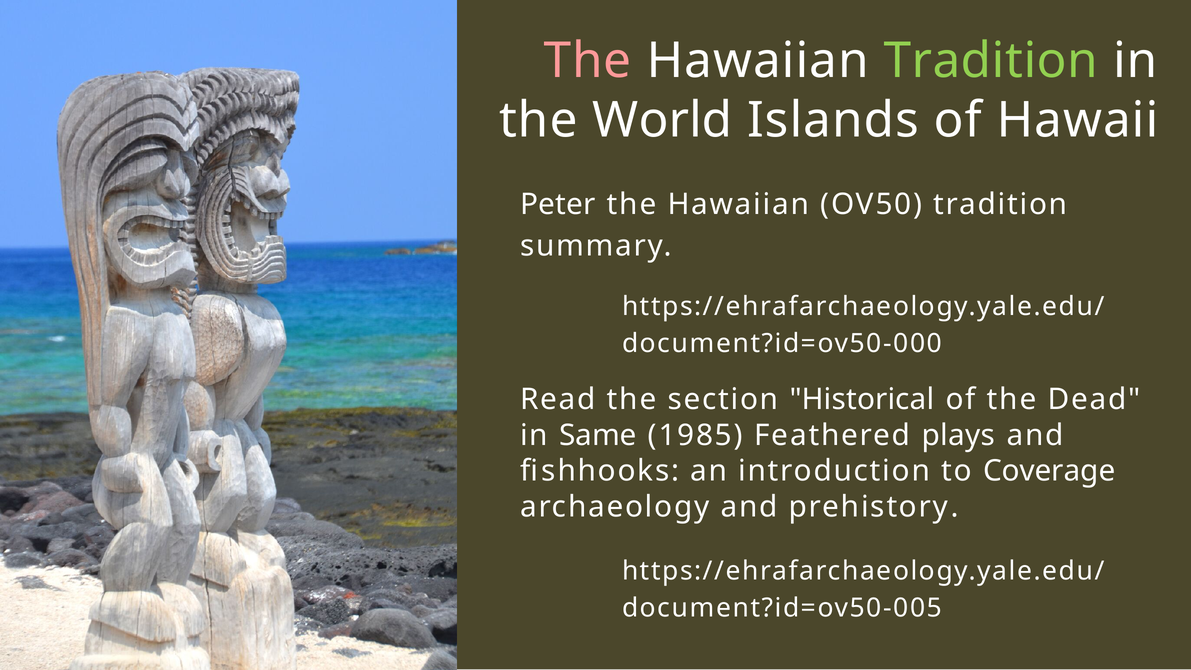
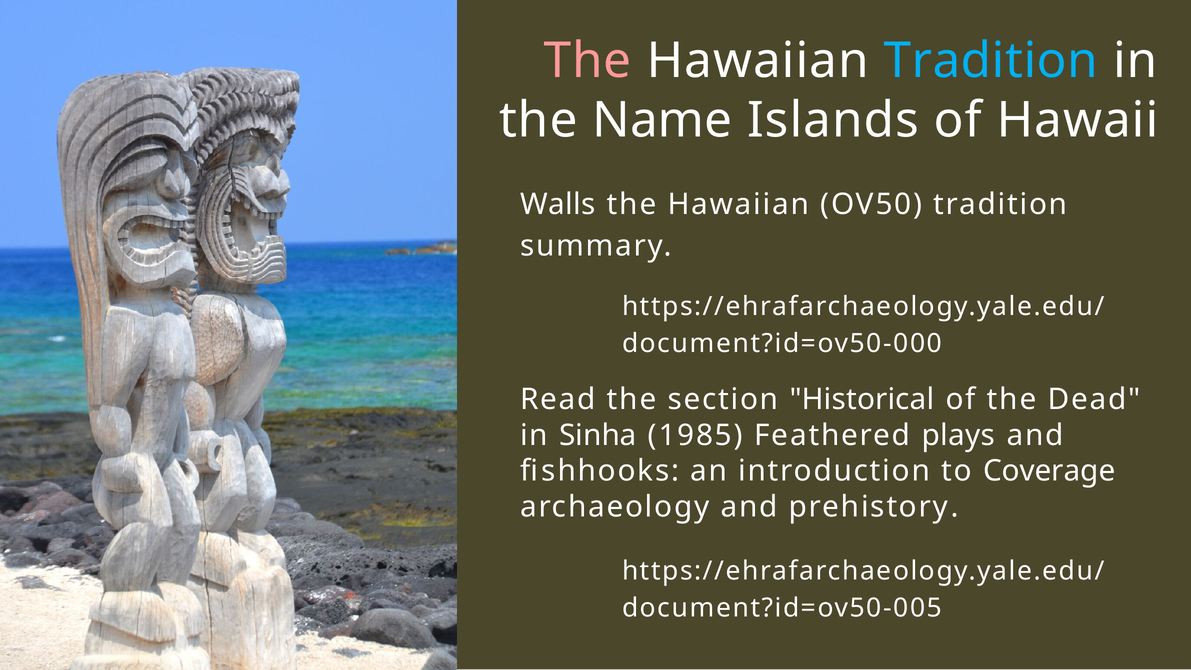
Tradition colour: light green -> light blue (991, 61)
World: World -> Name (662, 120)
Peter: Peter -> Walls (558, 204)
Same: Same -> Sinha (598, 435)
